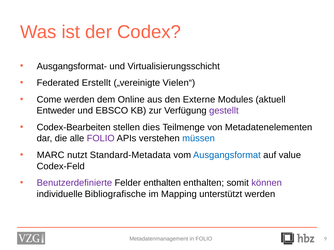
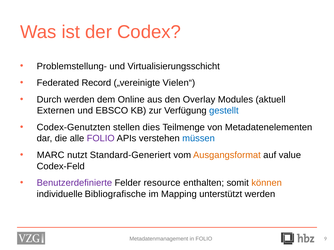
Ausgangsformat-: Ausgangsformat- -> Problemstellung- (72, 66)
Erstellt: Erstellt -> Record (96, 83)
Come: Come -> Durch (49, 100)
Externe: Externe -> Overlay (199, 100)
Entweder: Entweder -> Externen (56, 111)
gestellt colour: purple -> blue (224, 111)
Codex-Bearbeiten: Codex-Bearbeiten -> Codex-Genutzten (74, 128)
Standard-Metadata: Standard-Metadata -> Standard-Generiert (130, 155)
Ausgangsformat colour: blue -> orange (227, 155)
Felder enthalten: enthalten -> resource (162, 183)
können colour: purple -> orange (267, 183)
